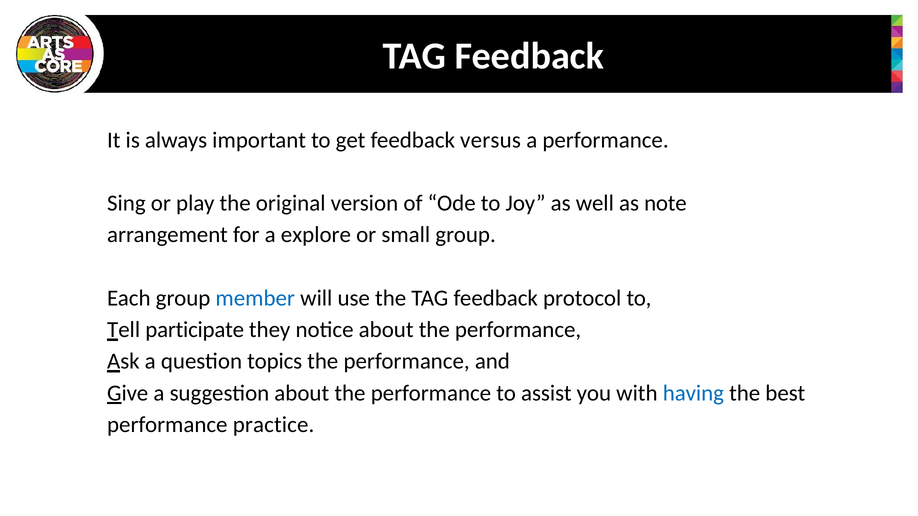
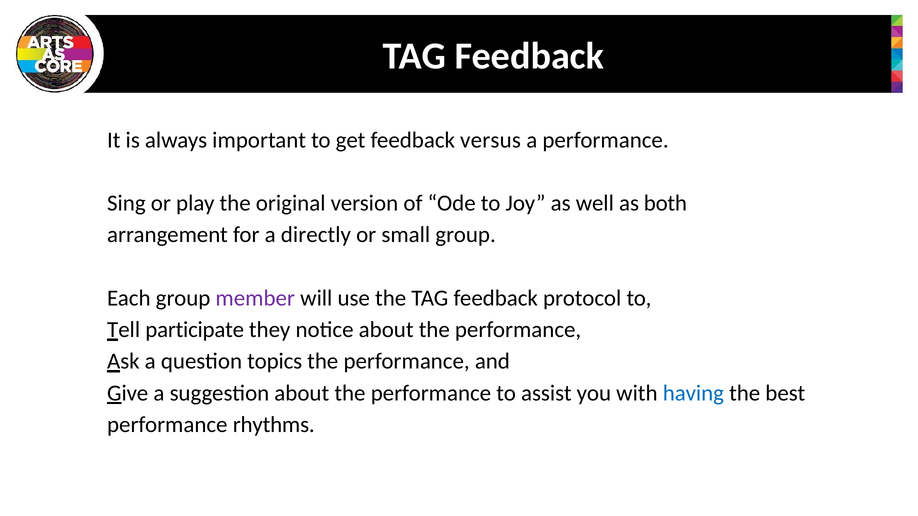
note: note -> both (665, 203)
explore: explore -> directly (316, 235)
member colour: blue -> purple (255, 298)
practice: practice -> rhythms (274, 425)
